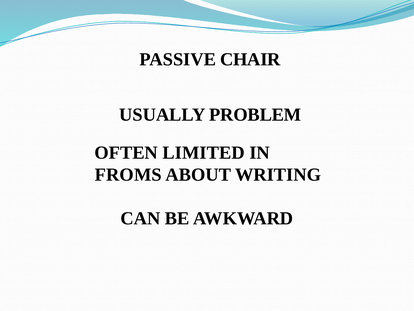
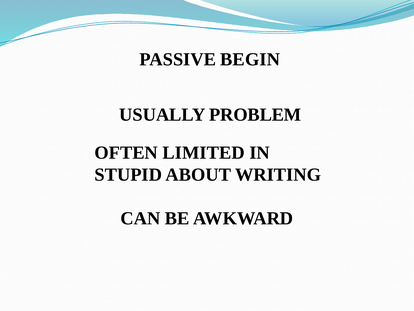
CHAIR: CHAIR -> BEGIN (250, 59)
FROMS: FROMS -> STUPID (128, 174)
